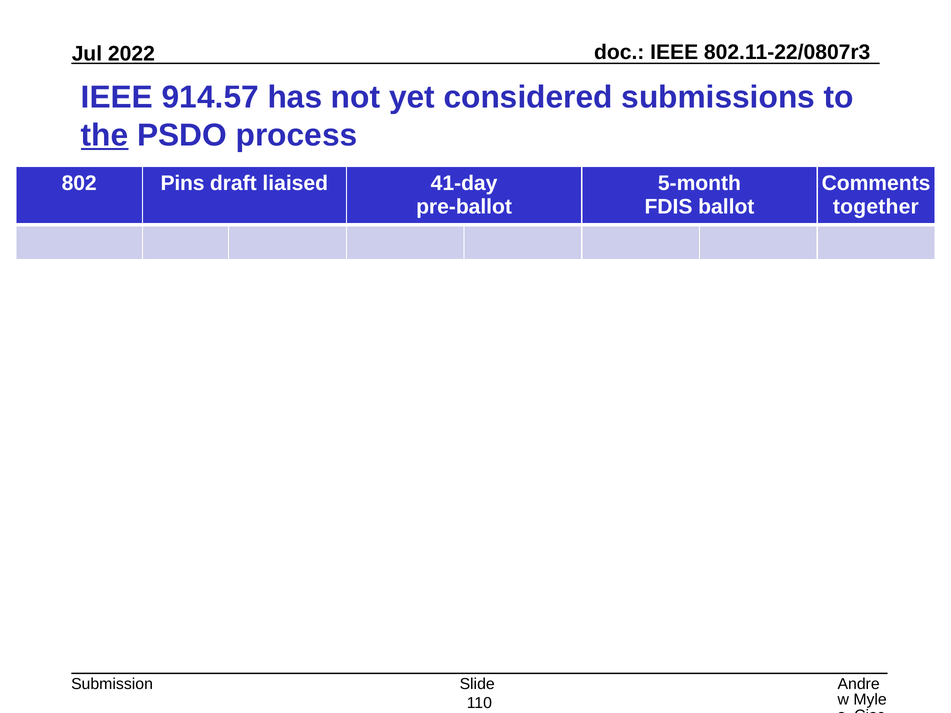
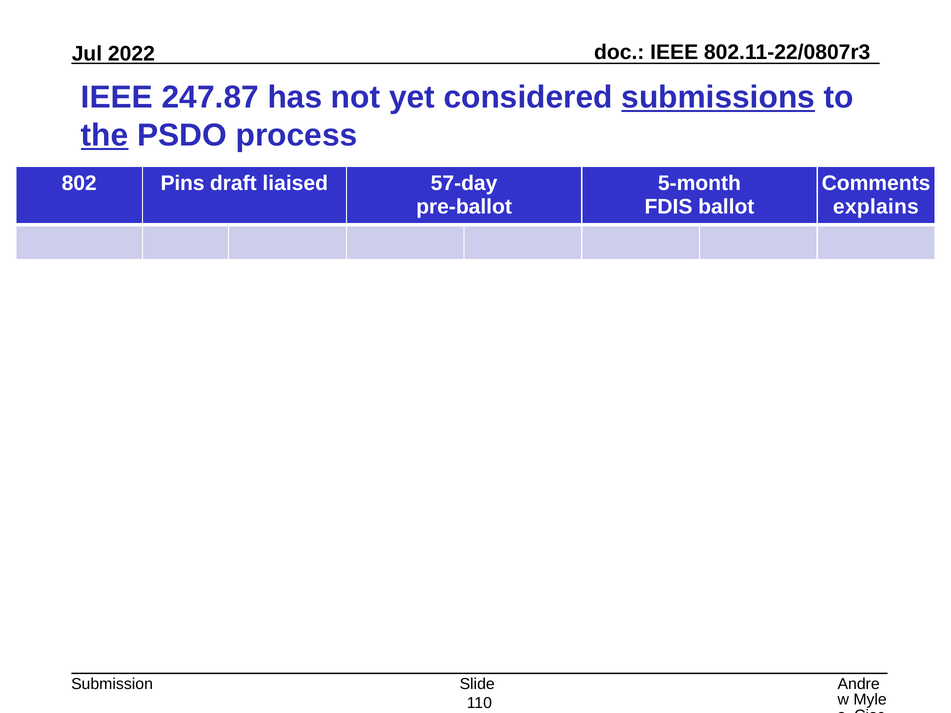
914.57: 914.57 -> 247.87 (210, 97)
submissions underline: none -> present (718, 97)
41-day: 41-day -> 57-day (464, 183)
together: together -> explains (876, 207)
